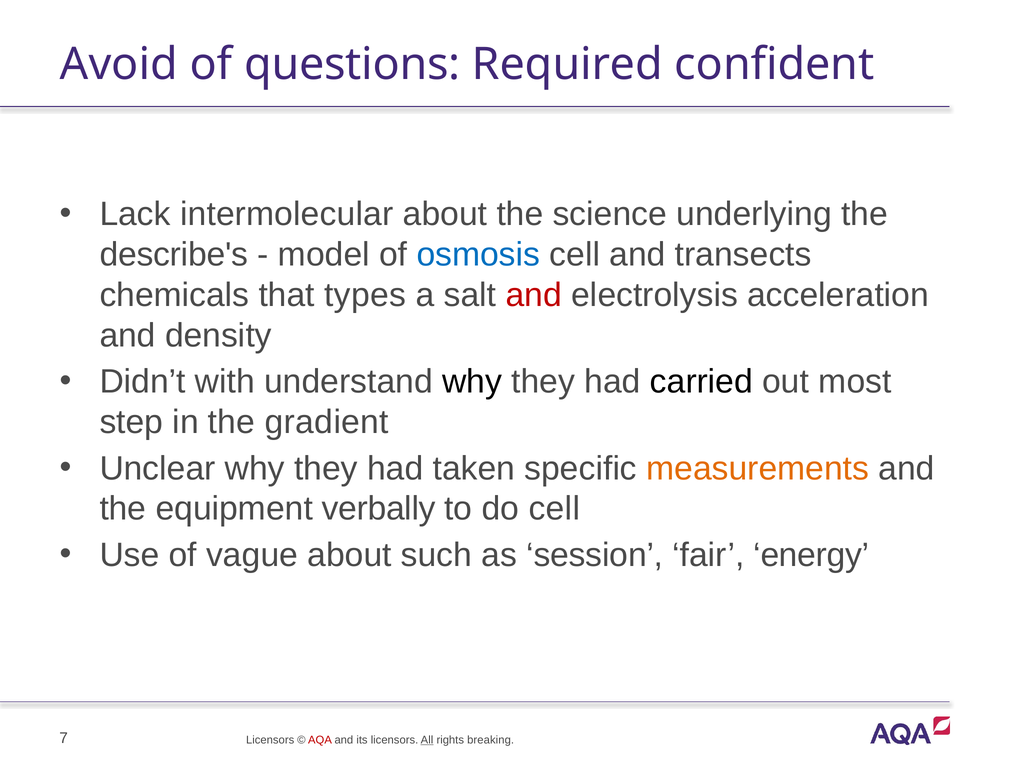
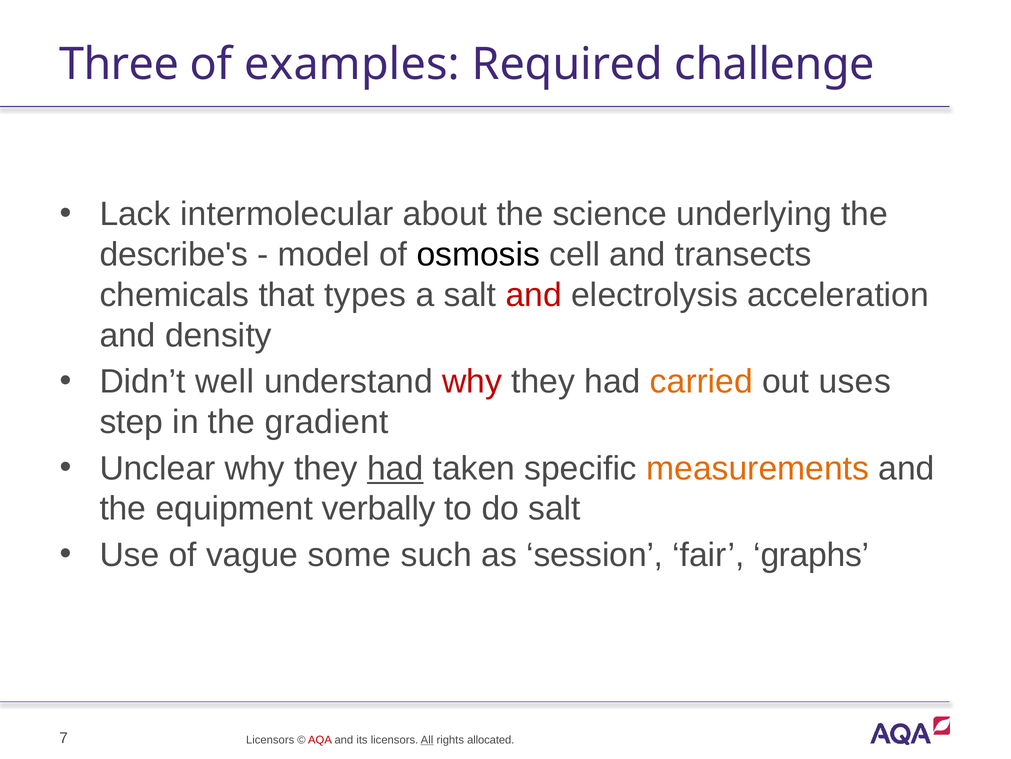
Avoid: Avoid -> Three (119, 64)
questions: questions -> examples (352, 64)
confident: confident -> challenge (775, 64)
osmosis colour: blue -> black (478, 254)
with: with -> well (225, 381)
why colour: black -> red (472, 381)
carried colour: black -> orange (701, 381)
most: most -> uses (855, 381)
had underline: none -> present (395, 468)
do cell: cell -> salt (555, 508)
vague about: about -> some (349, 554)
energy: energy -> graphs (811, 554)
breaking: breaking -> allocated (491, 739)
